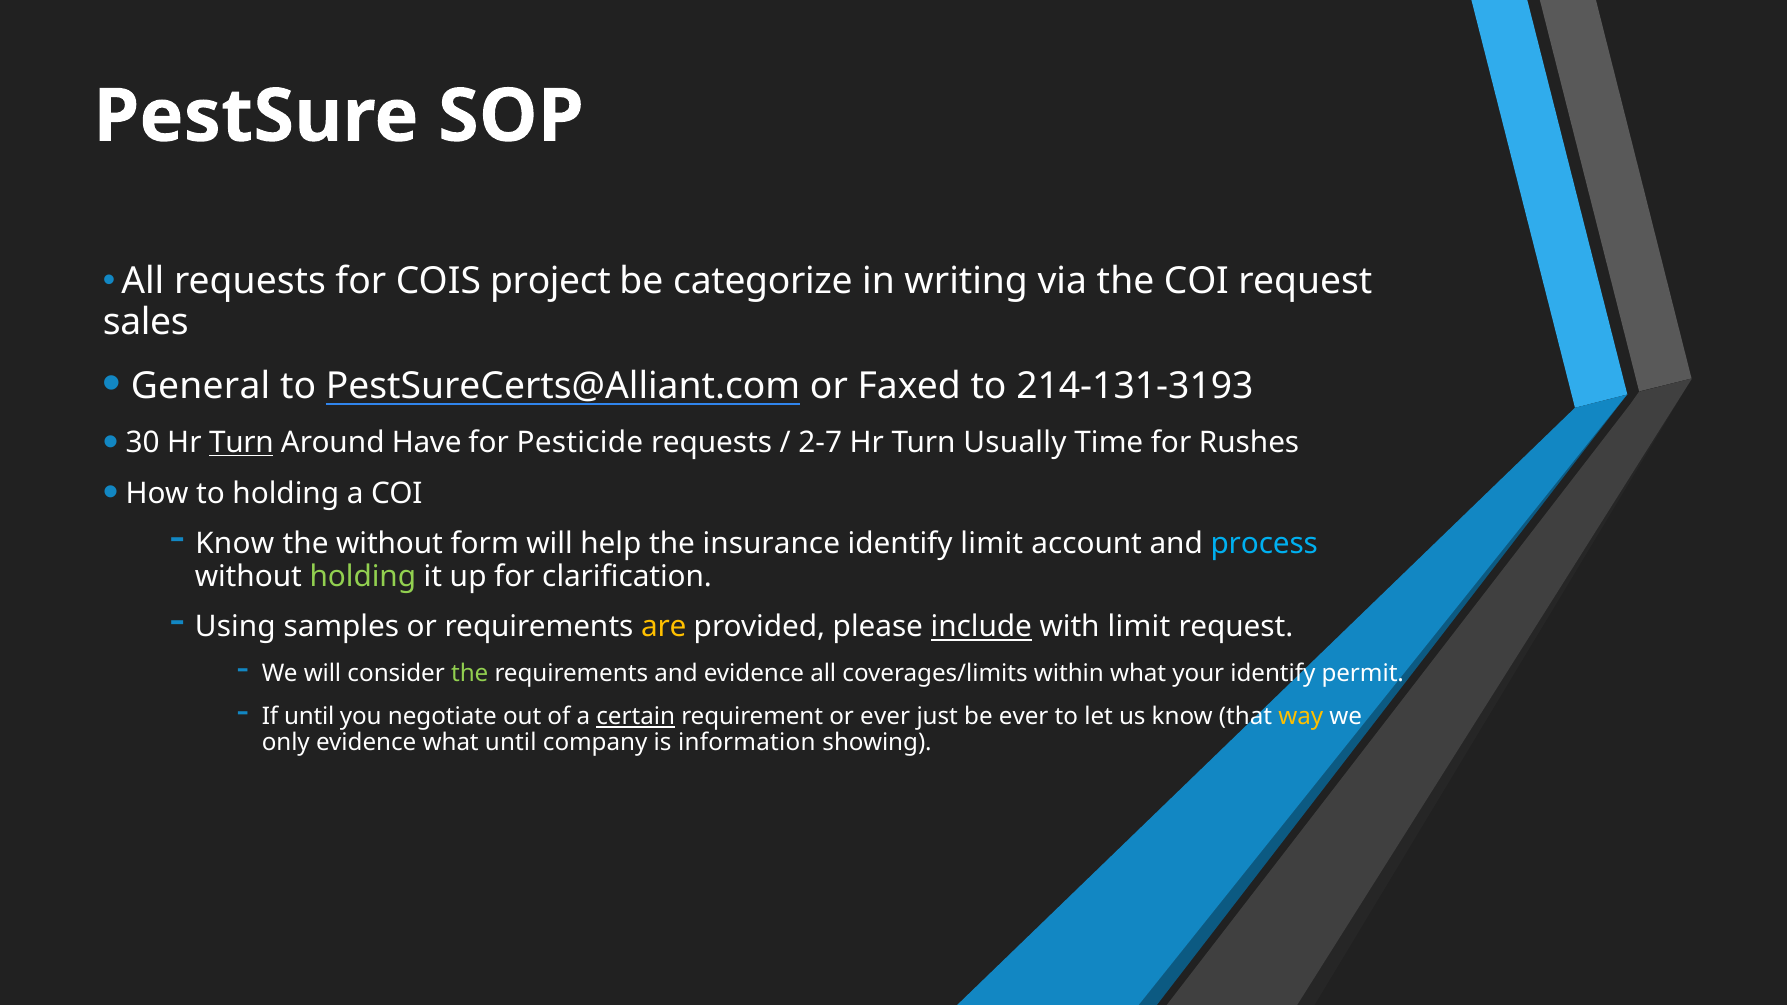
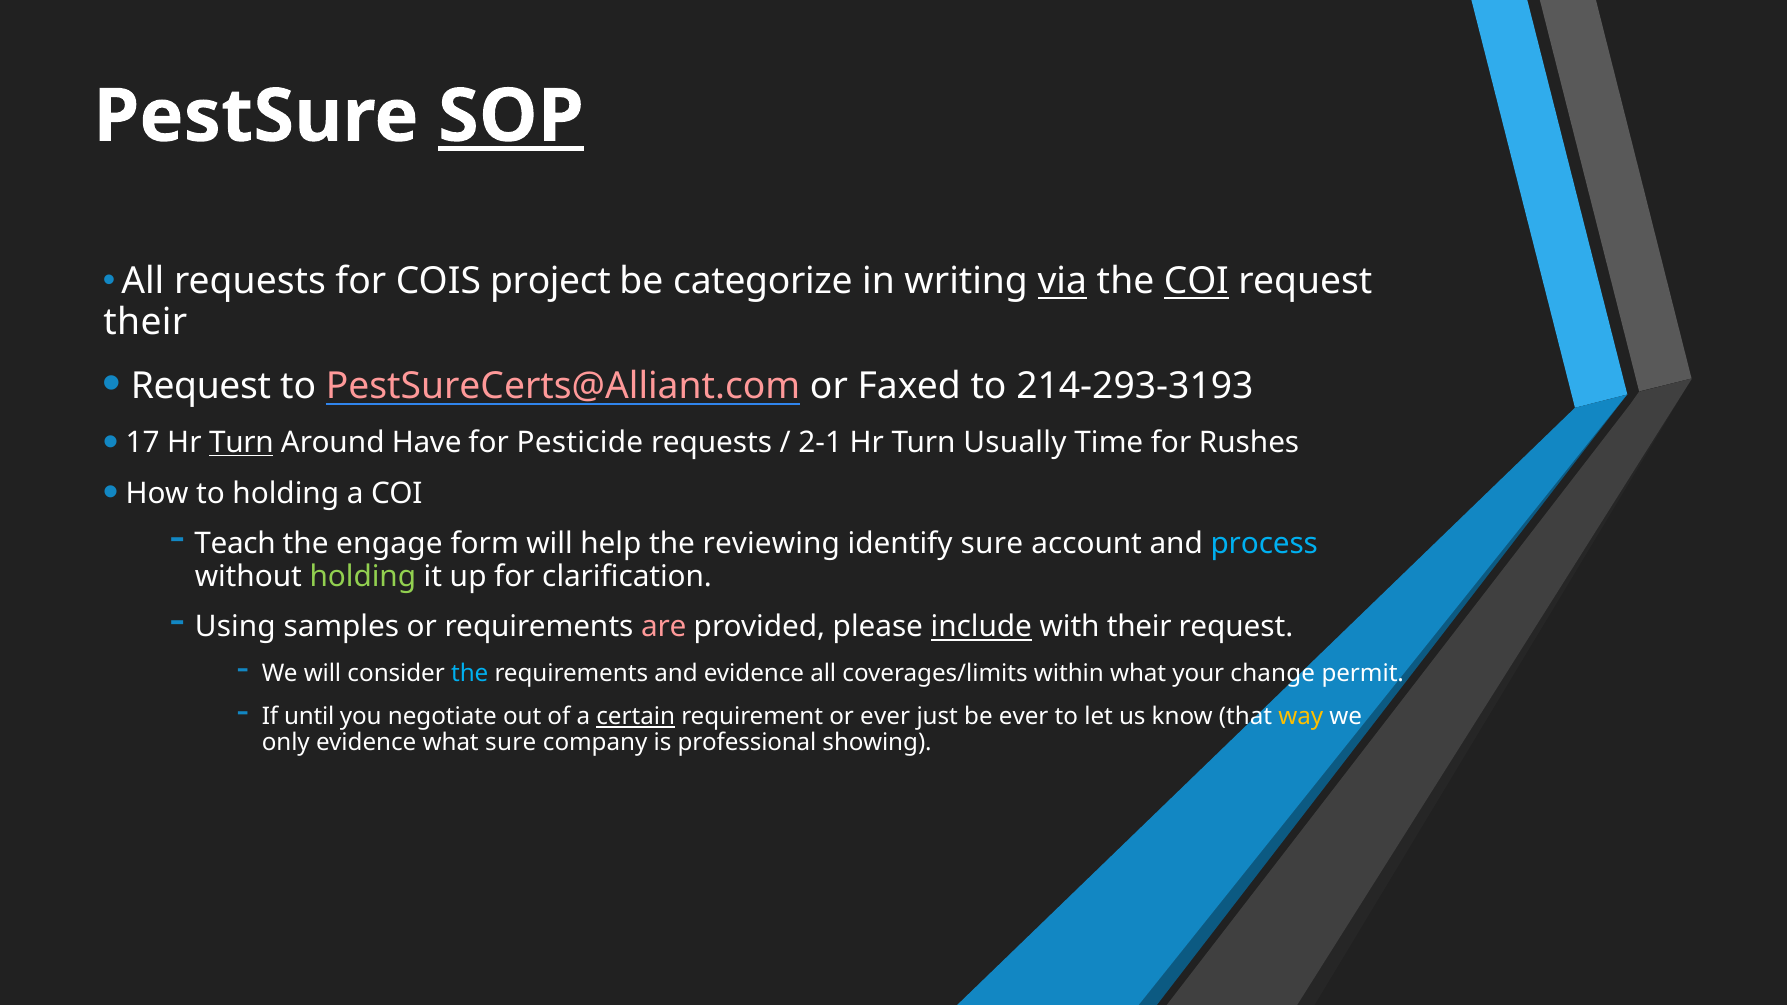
SOP underline: none -> present (511, 116)
via underline: none -> present (1062, 282)
COI underline: none -> present (1196, 282)
sales: sales -> their (145, 322)
General: General -> Request (201, 387)
PestSureCerts@Alliant.com colour: white -> pink (563, 387)
214-131-3193: 214-131-3193 -> 214-293-3193 (1135, 387)
30: 30 -> 17 (143, 443)
2-7: 2-7 -> 2-1 (820, 443)
Know: Know -> Teach (235, 544)
the without: without -> engage (389, 544)
insurance: insurance -> reviewing (771, 544)
identify limit: limit -> sure (992, 544)
are colour: yellow -> pink (664, 627)
with limit: limit -> their (1139, 627)
the colour: light green -> light blue (470, 673)
your identify: identify -> change (1273, 673)
what until: until -> sure (511, 743)
information: information -> professional (747, 743)
